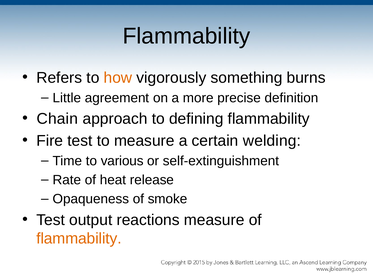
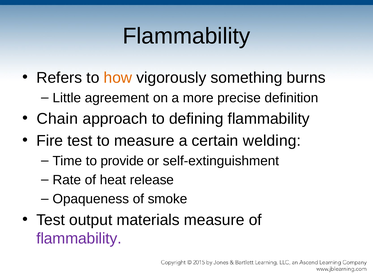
various: various -> provide (122, 161)
reactions: reactions -> materials (148, 220)
flammability colour: orange -> purple (79, 238)
